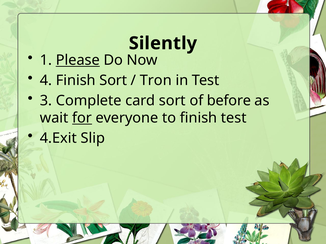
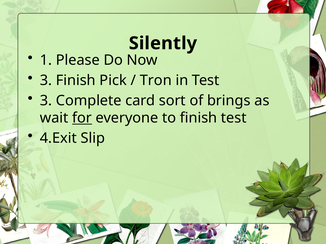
Please underline: present -> none (78, 60)
4: 4 -> 3 (46, 81)
Finish Sort: Sort -> Pick (113, 81)
before: before -> brings (229, 101)
